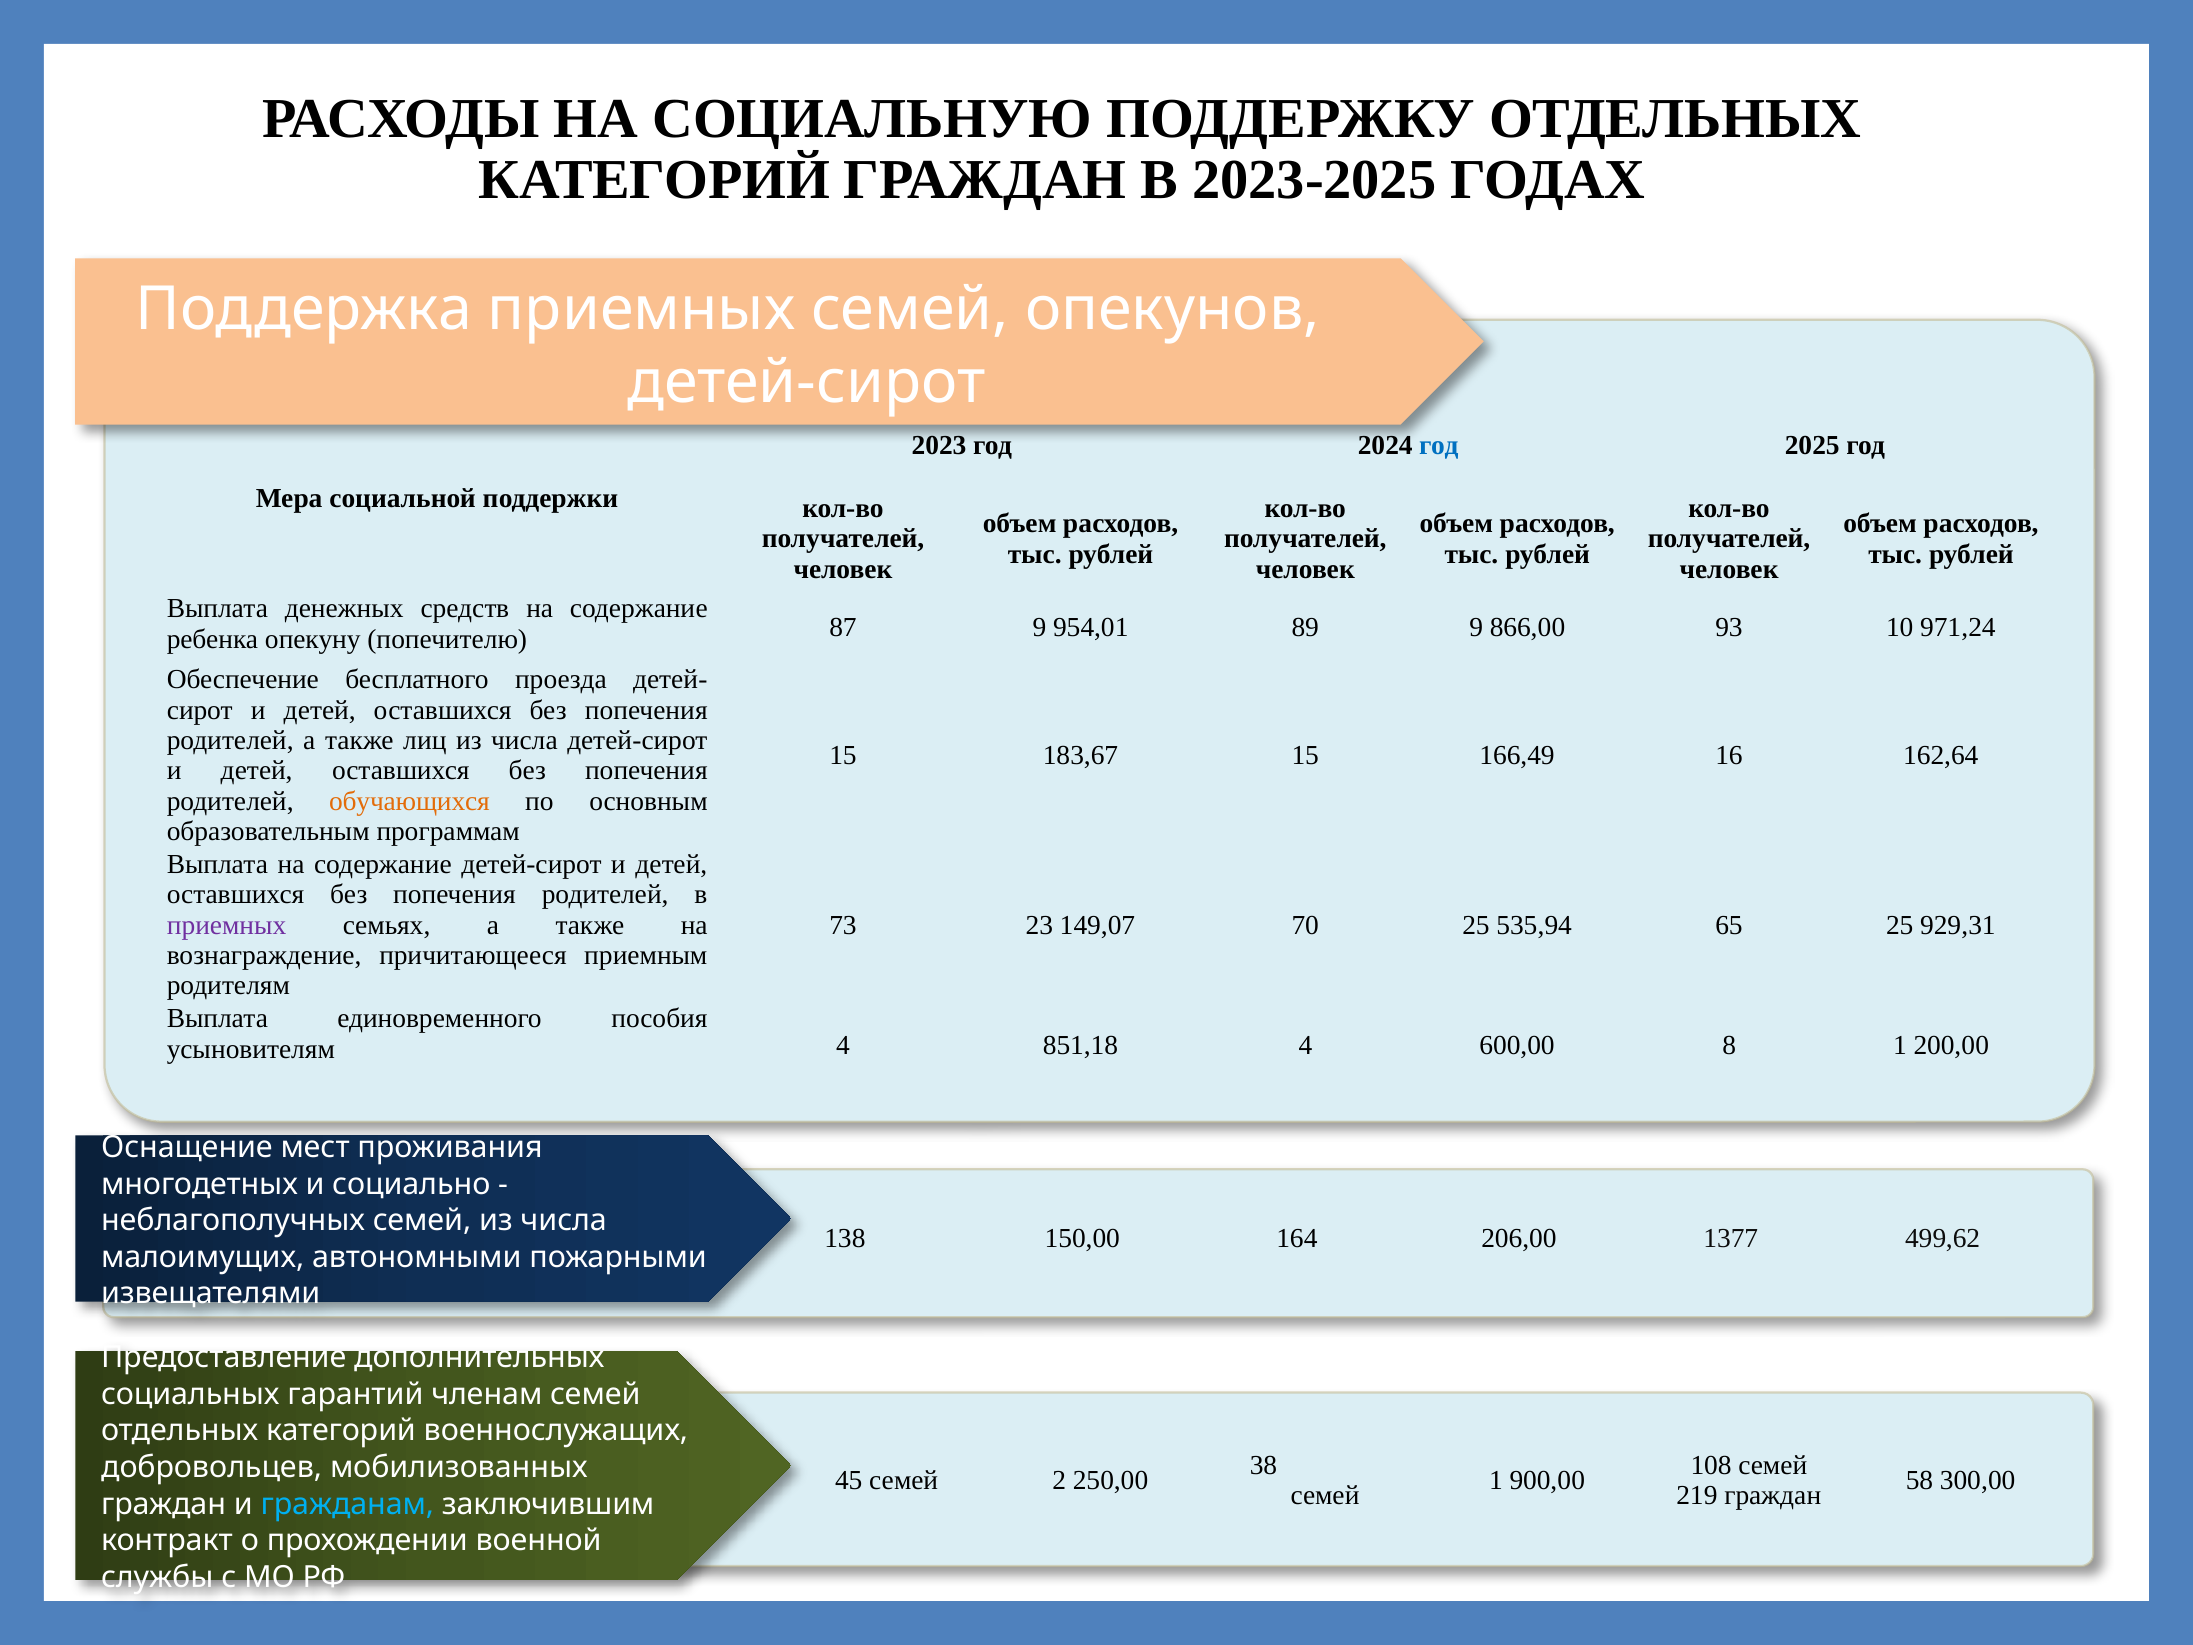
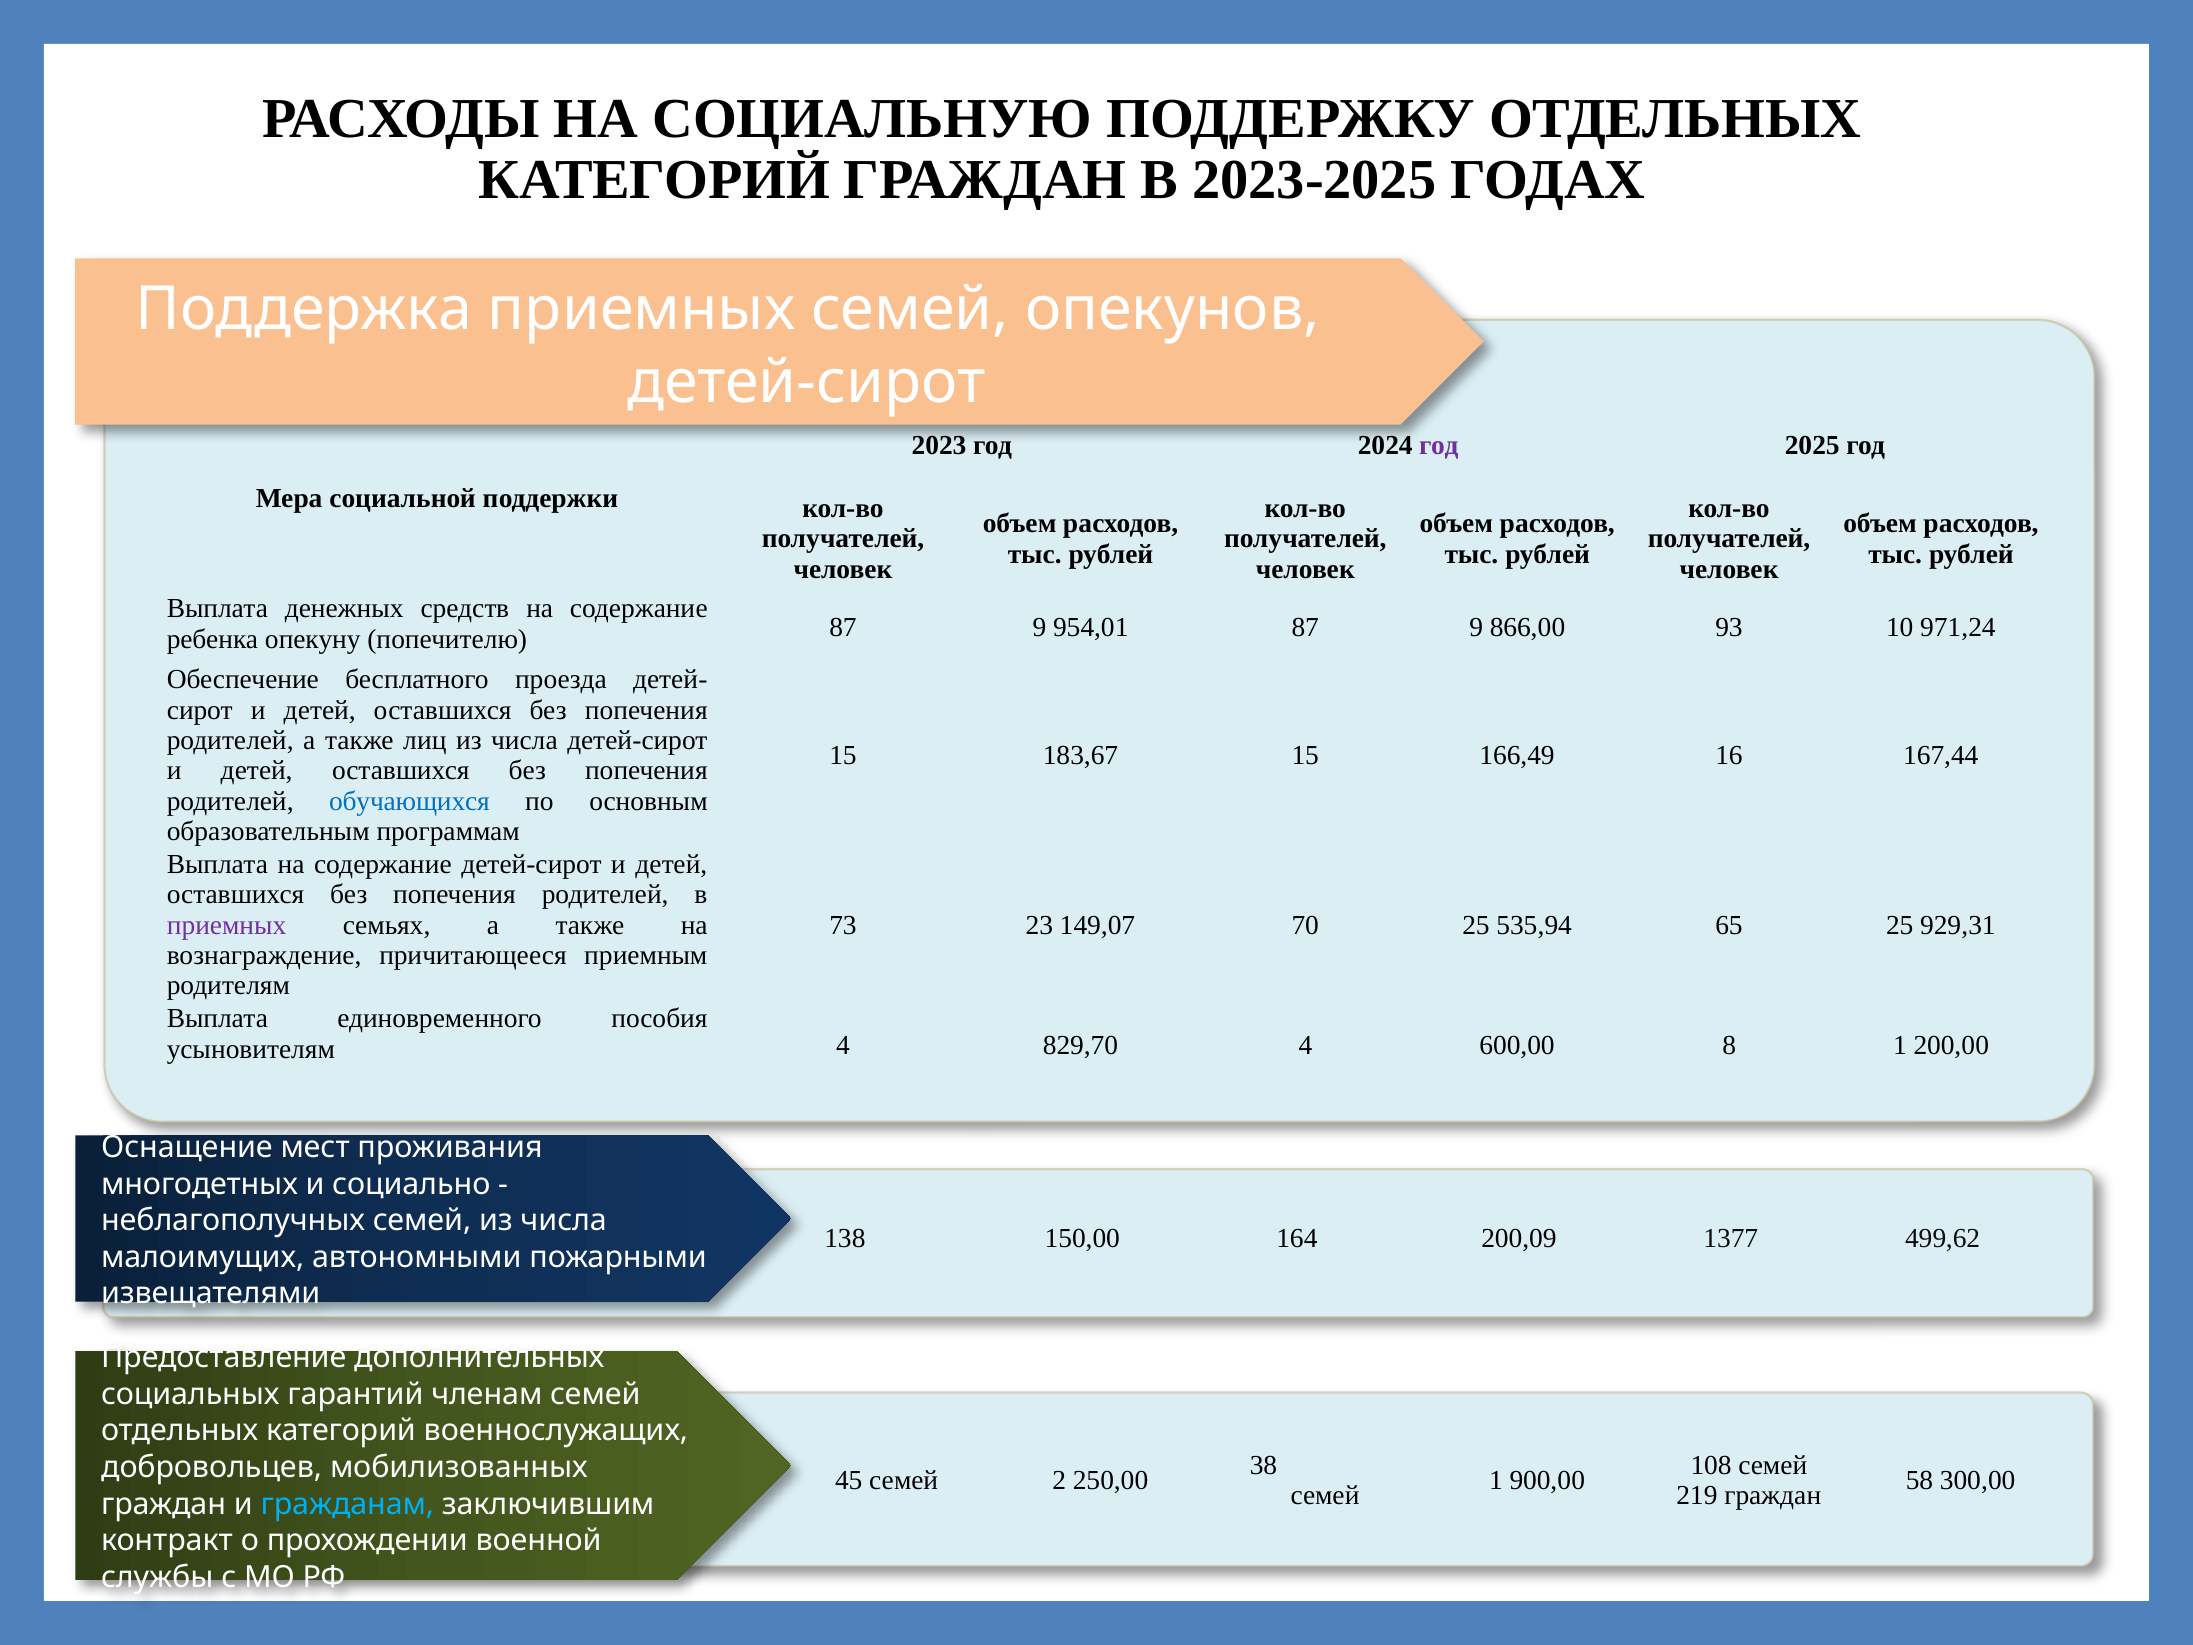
год colour: blue -> purple (1439, 445)
954,01 89: 89 -> 87 (1305, 628)
162,64: 162,64 -> 167,44 (1941, 755)
обучающихся colour: orange -> blue (409, 801)
851,18: 851,18 -> 829,70 (1080, 1046)
206,00: 206,00 -> 200,09 (1519, 1238)
